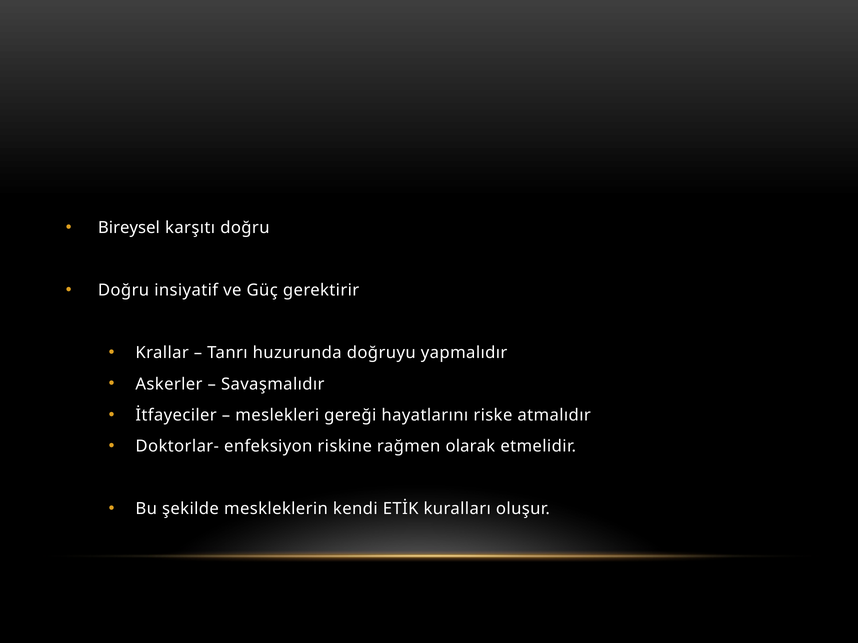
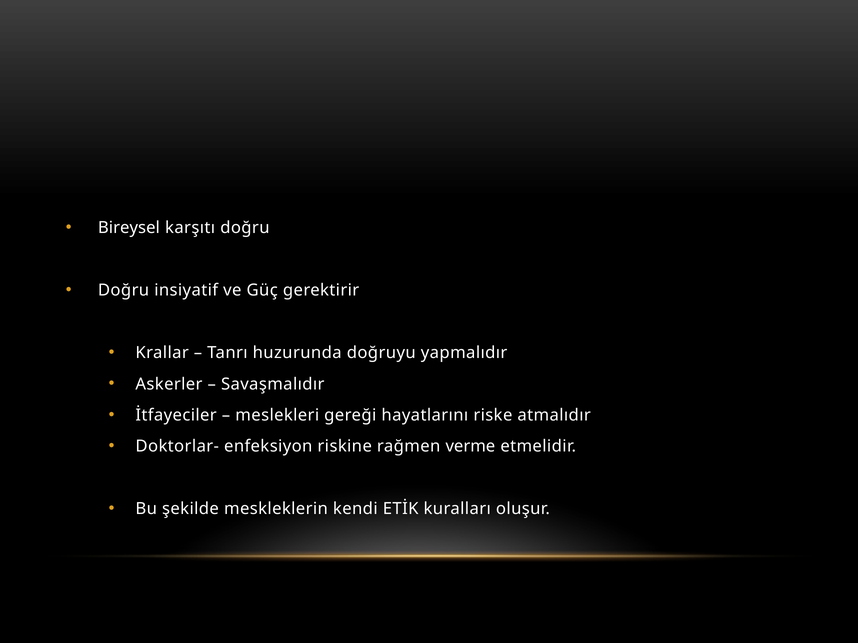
olarak: olarak -> verme (470, 447)
